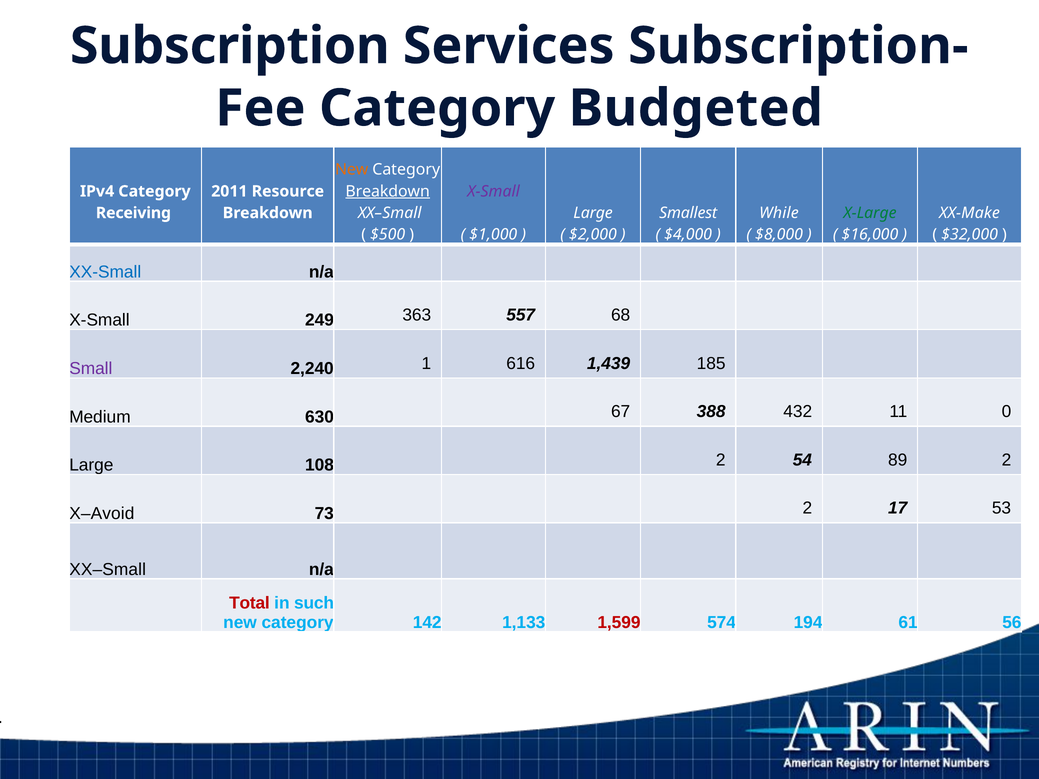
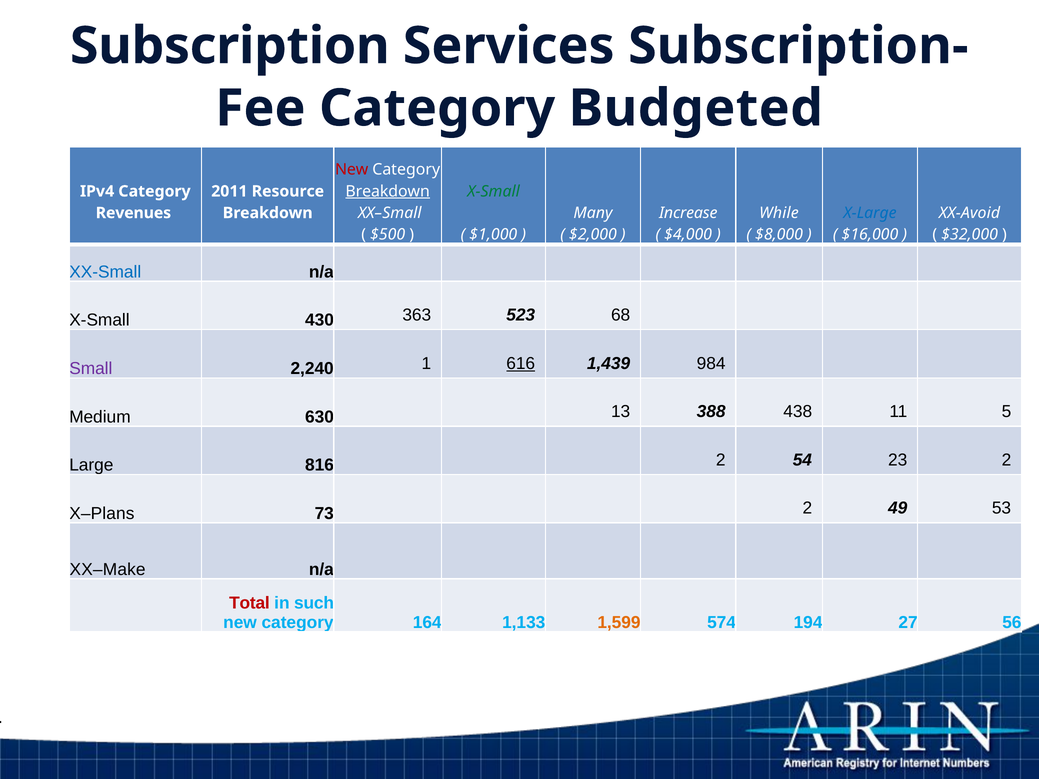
New colour: orange -> red (352, 170)
X-Small colour: purple -> green (493, 191)
Large: Large -> Many (593, 213)
Smallest: Smallest -> Increase (688, 213)
X-Large colour: green -> blue (870, 213)
XX-Make: XX-Make -> XX-Avoid (969, 213)
Receiving: Receiving -> Revenues (133, 213)
249: 249 -> 430 (320, 320)
557: 557 -> 523 (521, 315)
616 underline: none -> present (521, 364)
185: 185 -> 984 (711, 364)
67: 67 -> 13 (621, 412)
432: 432 -> 438 (798, 412)
0: 0 -> 5 (1006, 412)
108: 108 -> 816 (320, 465)
89: 89 -> 23 (898, 460)
X–Avoid: X–Avoid -> X–Plans (102, 514)
17: 17 -> 49 (898, 508)
XX–Small: XX–Small -> XX–Make (108, 570)
142: 142 -> 164 (427, 623)
1,599 colour: red -> orange (619, 623)
61: 61 -> 27 (908, 623)
